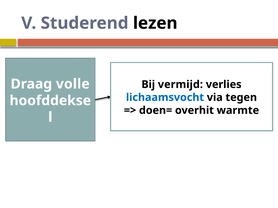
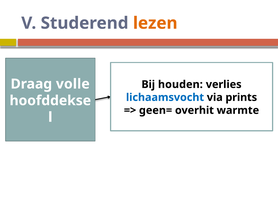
lezen colour: black -> orange (155, 23)
vermijd: vermijd -> houden (180, 85)
tegen: tegen -> prints (241, 98)
doen=: doen= -> geen= (156, 111)
